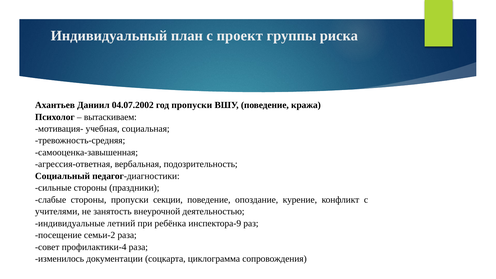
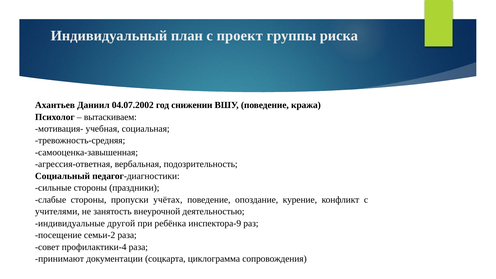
год пропуски: пропуски -> снижении (192, 105)
секции: секции -> учётах (168, 200)
летний: летний -> другой (121, 223)
изменилось: изменилось -> принимают (60, 259)
